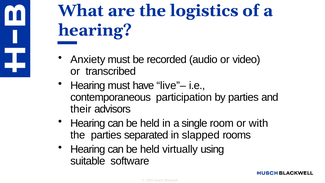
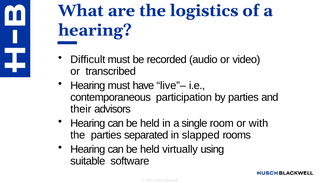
Anxiety: Anxiety -> Difficult (88, 59)
